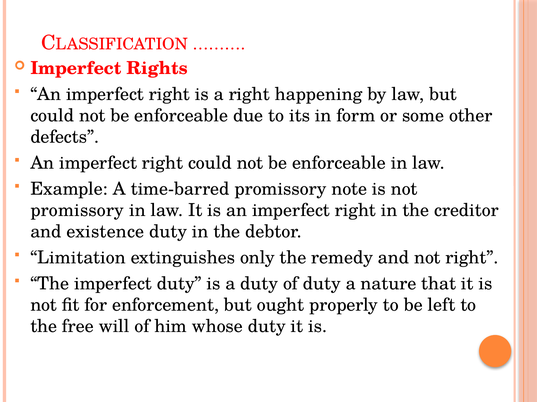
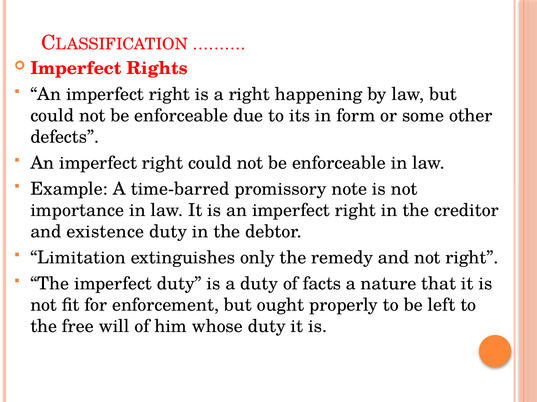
promissory: promissory -> importance (77, 211)
of duty: duty -> facts (322, 284)
